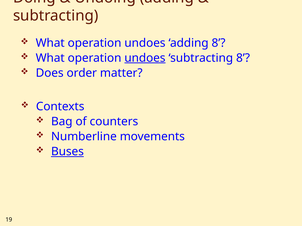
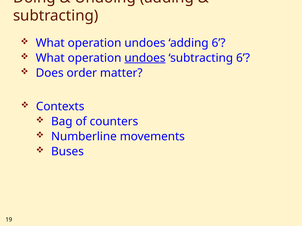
adding 8: 8 -> 6 (219, 43)
subtracting 8: 8 -> 6 (243, 58)
Buses underline: present -> none (67, 152)
